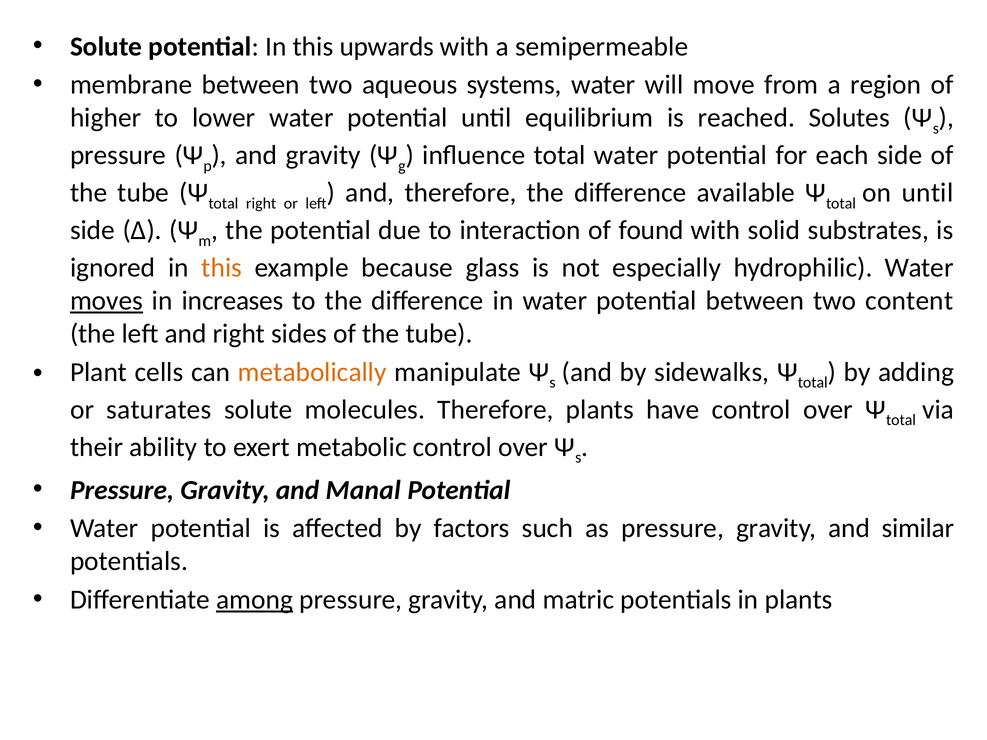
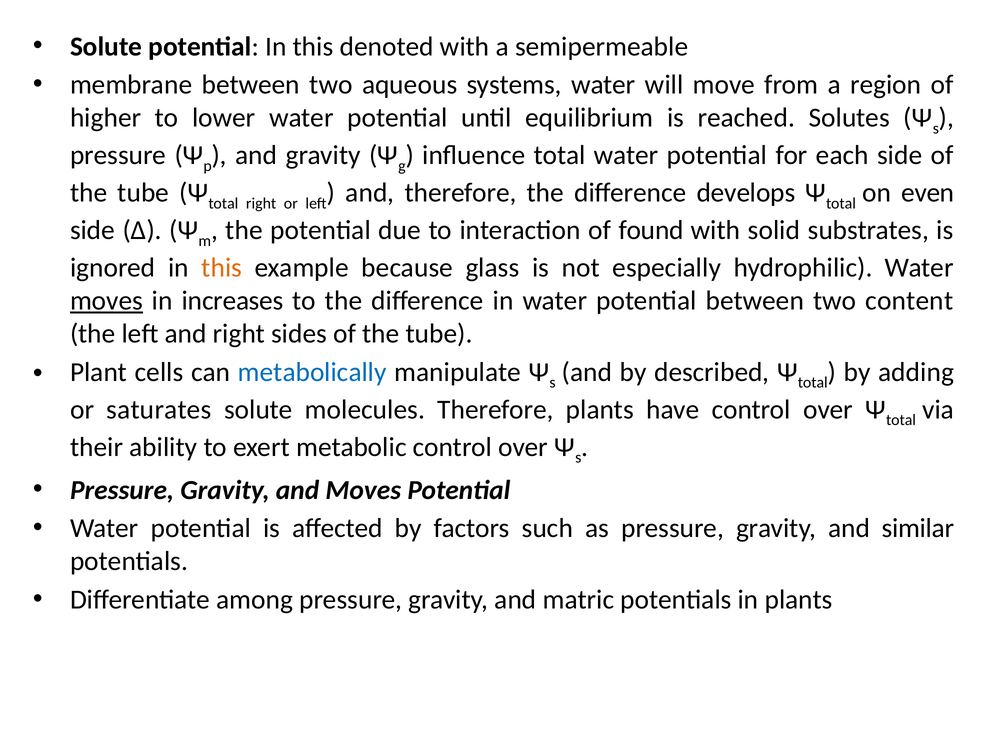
upwards: upwards -> denoted (387, 46)
available: available -> develops (746, 193)
on until: until -> even (928, 193)
metabolically colour: orange -> blue (312, 372)
sidewalks: sidewalks -> described (712, 372)
and Manal: Manal -> Moves (363, 490)
among underline: present -> none (255, 600)
